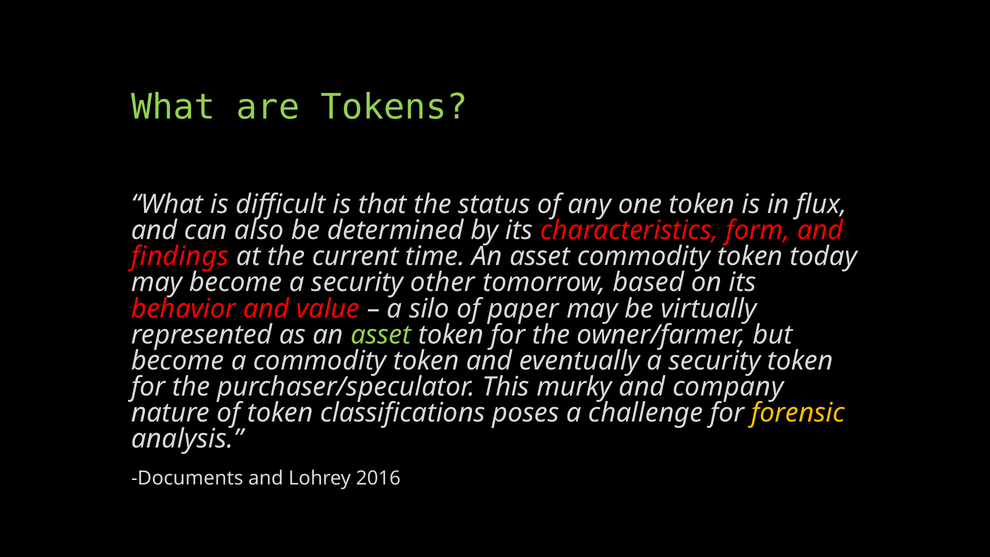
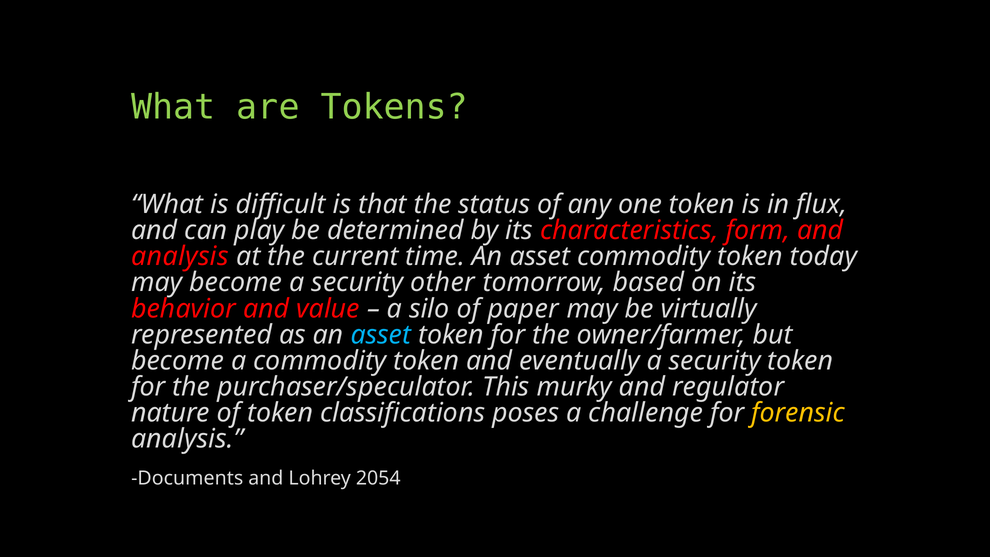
also: also -> play (259, 230)
findings: findings -> analysis (180, 256)
asset colour: light green -> light blue (381, 335)
company: company -> regulator (728, 387)
2016: 2016 -> 2054 (378, 478)
